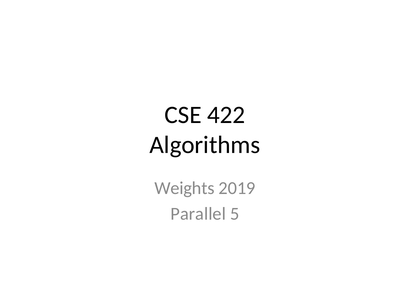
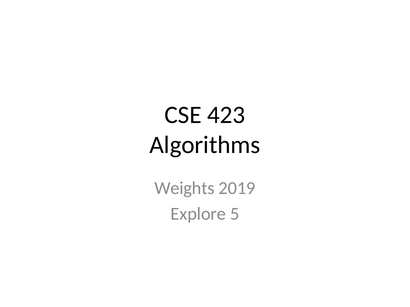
422: 422 -> 423 (226, 115)
Parallel: Parallel -> Explore (198, 214)
